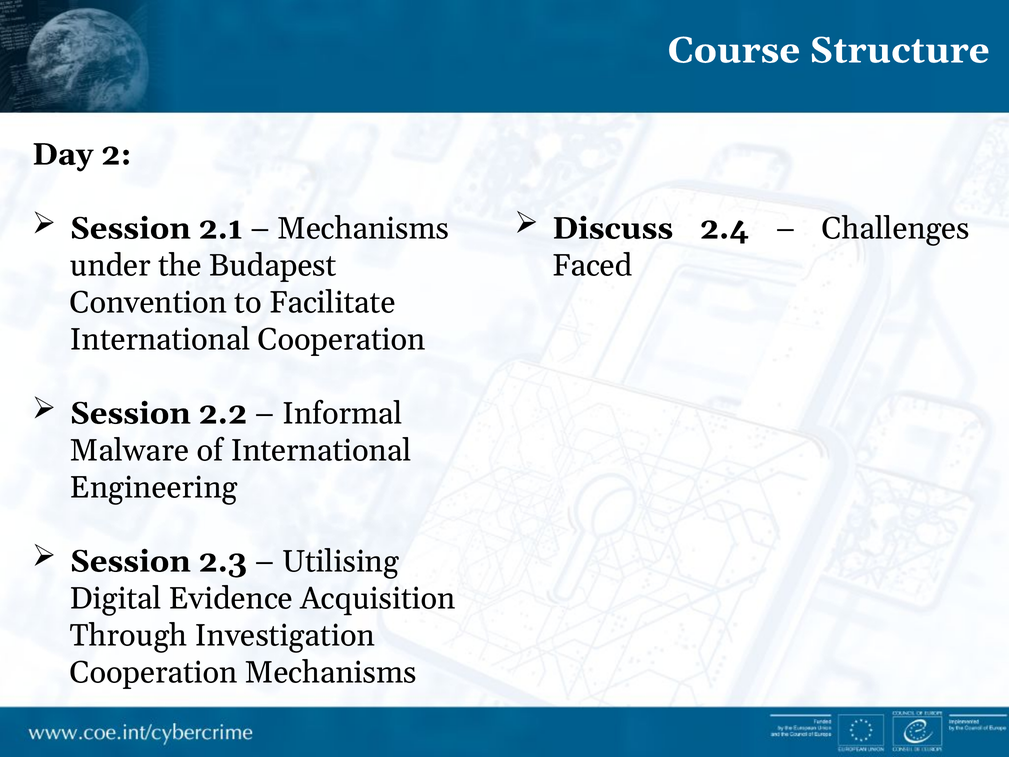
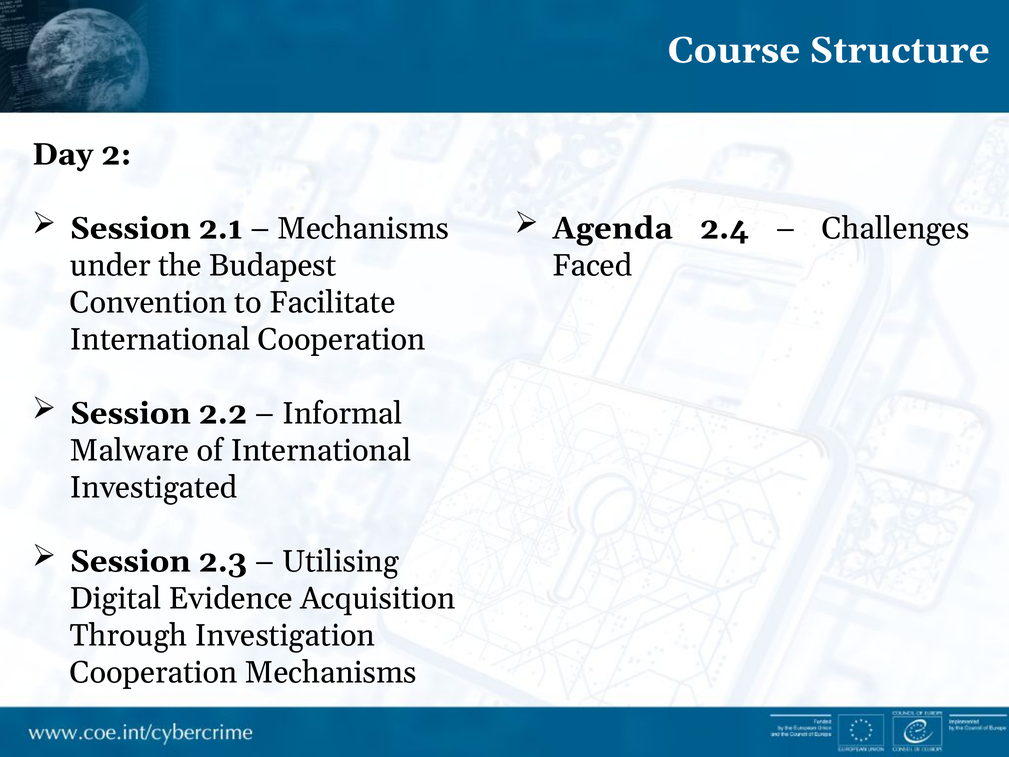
Discuss: Discuss -> Agenda (613, 228)
Engineering: Engineering -> Investigated (154, 487)
